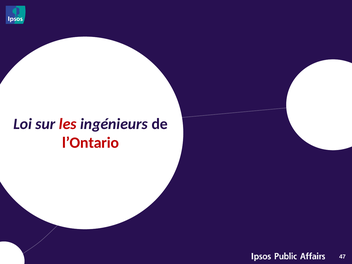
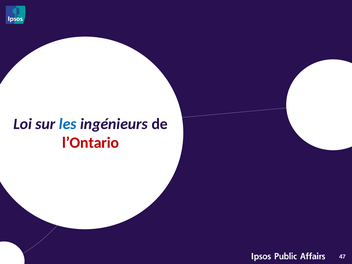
les colour: red -> blue (68, 124)
